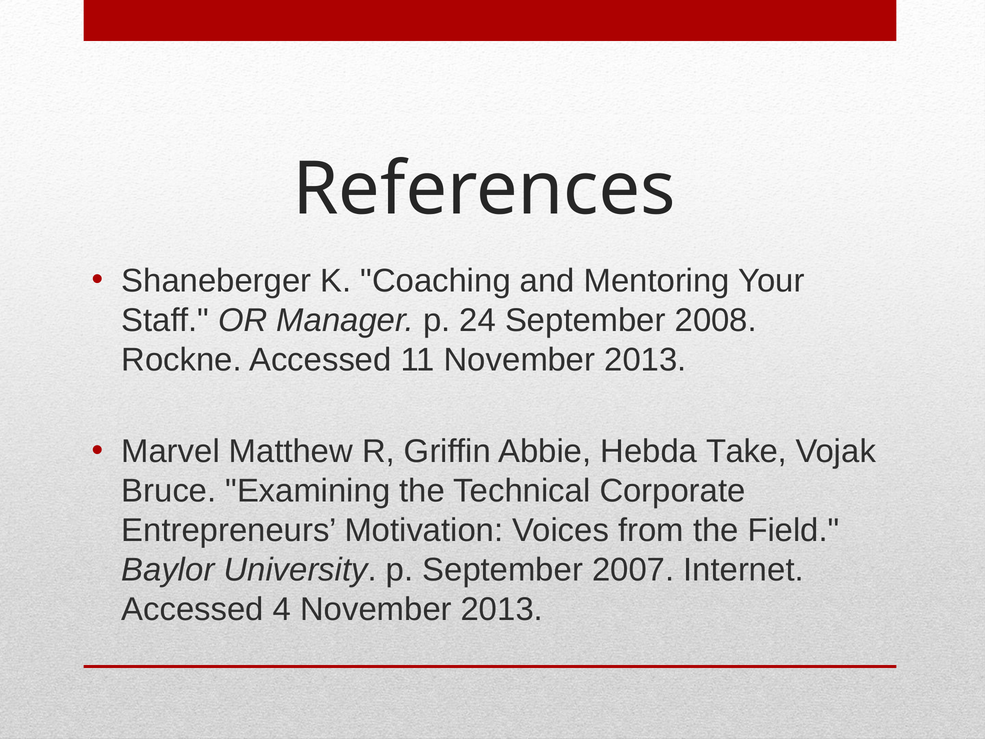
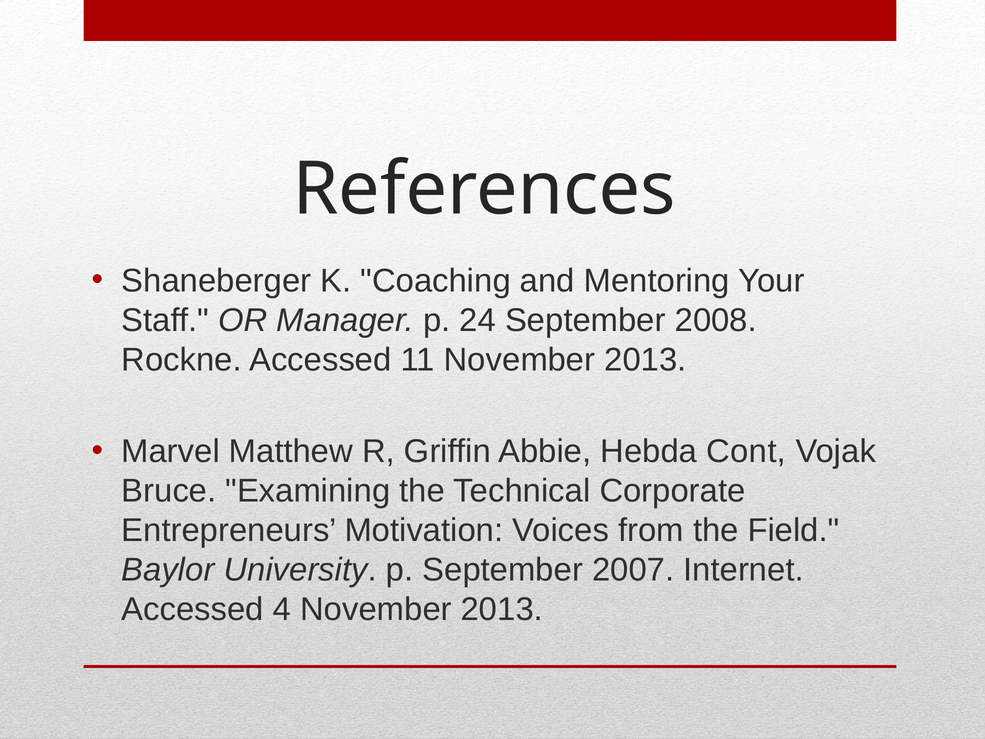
Take: Take -> Cont (746, 451)
